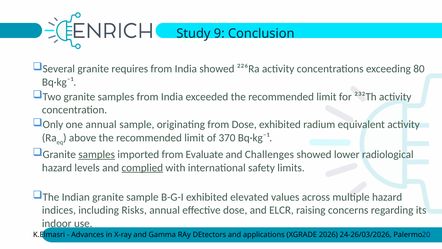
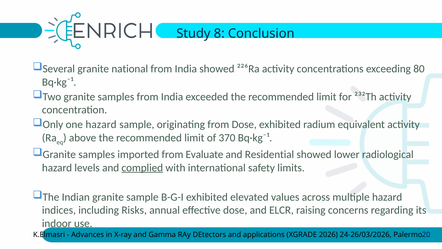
9: 9 -> 8 (219, 34)
requires: requires -> national (130, 69)
one annual: annual -> hazard (101, 124)
samples underline: present -> none (97, 154)
Challenges: Challenges -> Residential (269, 154)
